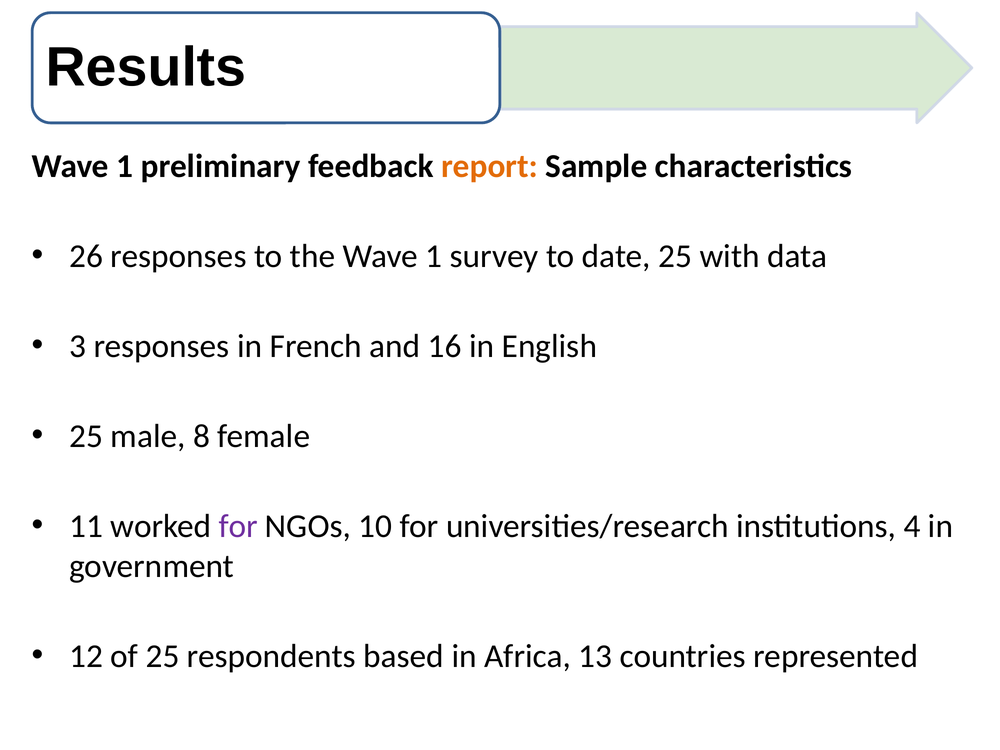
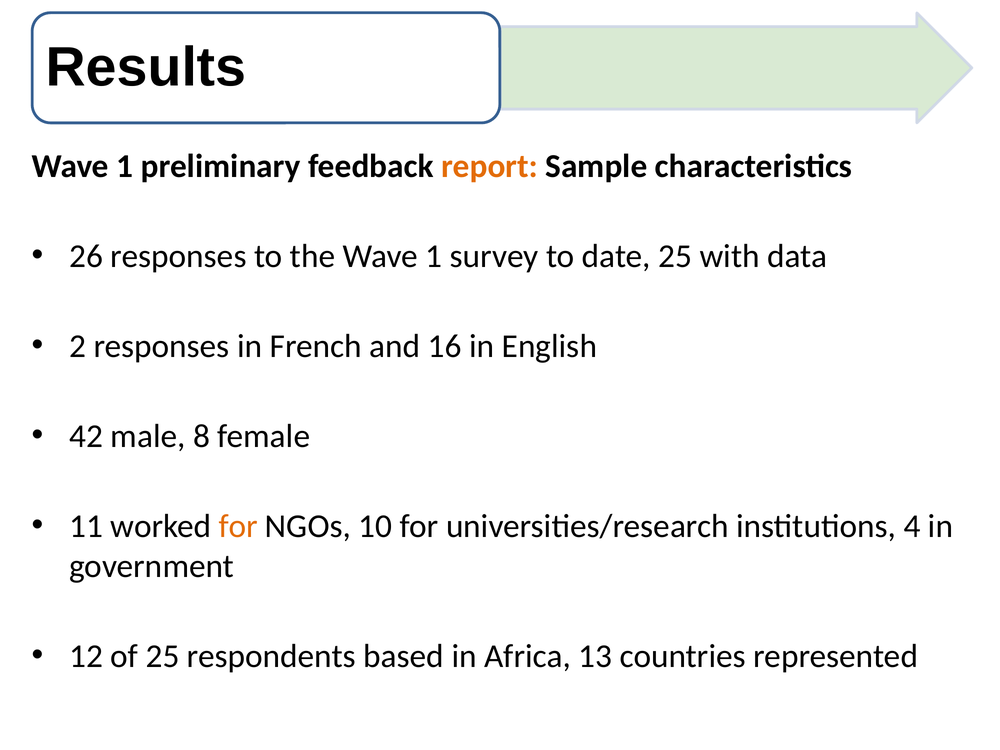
3: 3 -> 2 (78, 346)
25: 25 -> 42 (86, 436)
for colour: purple -> orange (238, 526)
